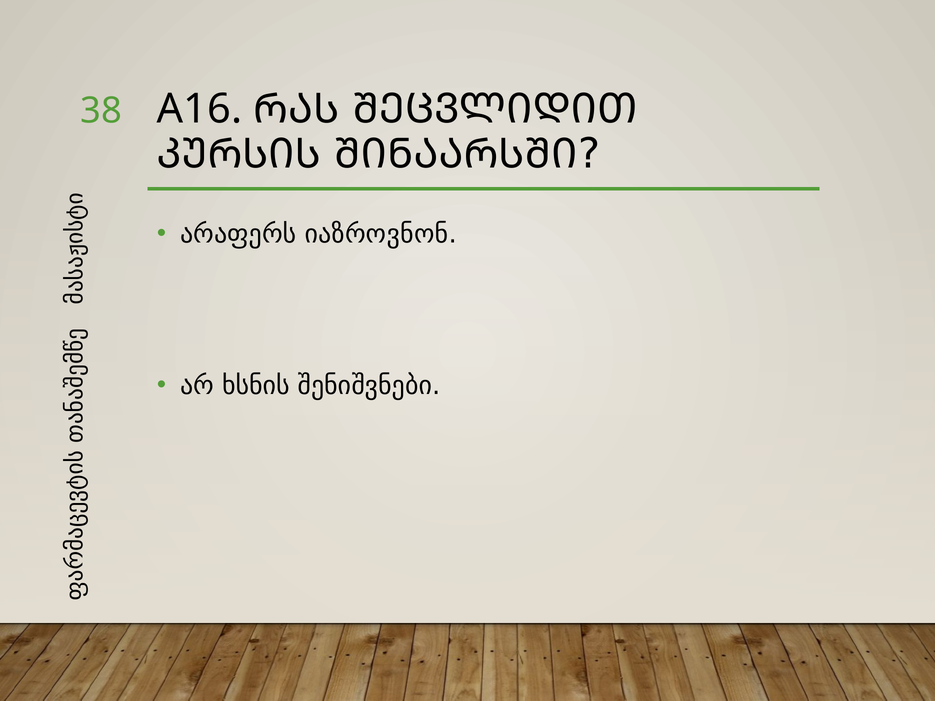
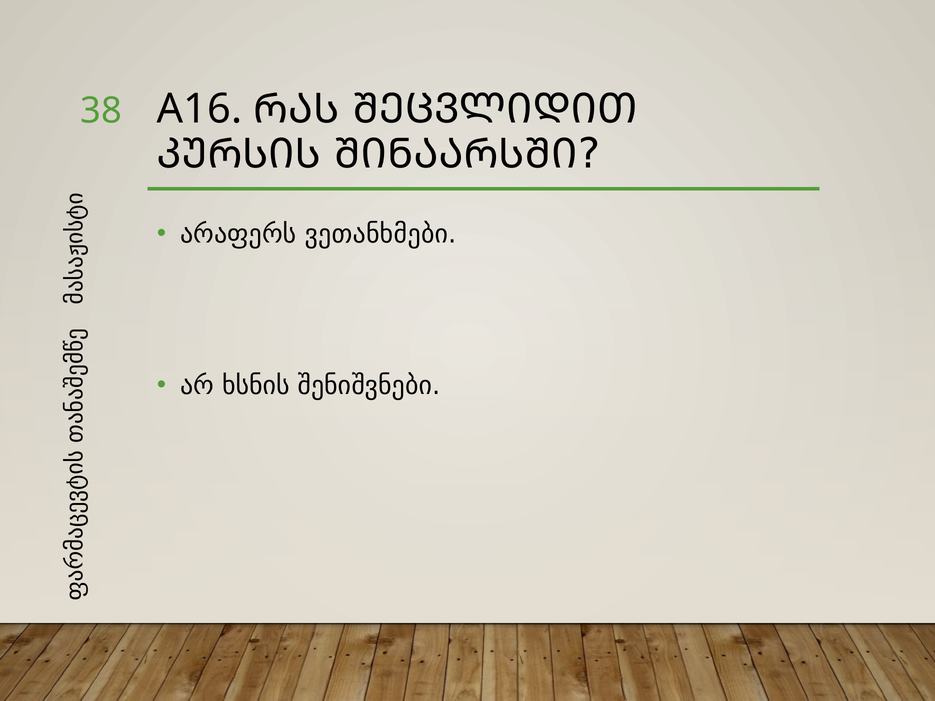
იაზროვნონ: იაზროვნონ -> ვეთანხმები (381, 234)
